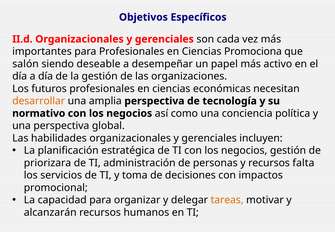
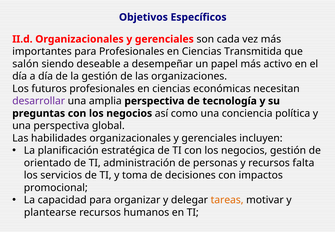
Promociona: Promociona -> Transmitida (253, 52)
desarrollar colour: orange -> purple (39, 101)
normativo: normativo -> preguntas (39, 113)
priorizara: priorizara -> orientado (48, 163)
alcanzarán: alcanzarán -> plantearse (50, 212)
